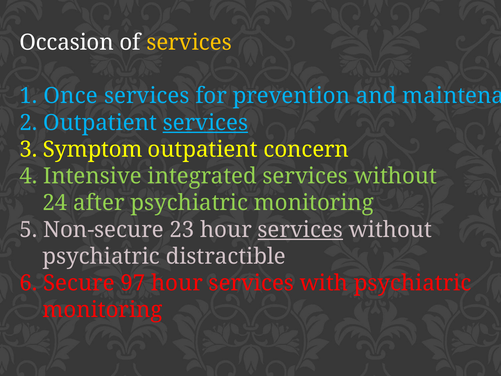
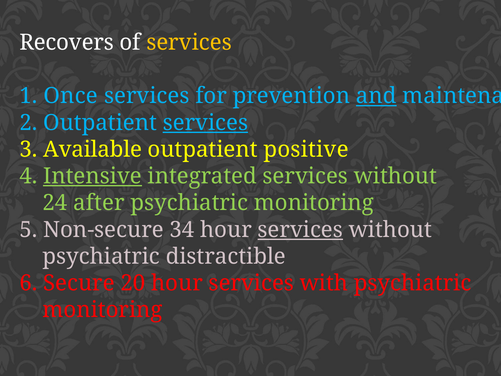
Occasion: Occasion -> Recovers (67, 42)
and underline: none -> present (376, 96)
Symptom: Symptom -> Available (93, 149)
concern: concern -> positive (306, 149)
Intensive underline: none -> present (92, 176)
23: 23 -> 34 (182, 230)
97: 97 -> 20 (133, 283)
